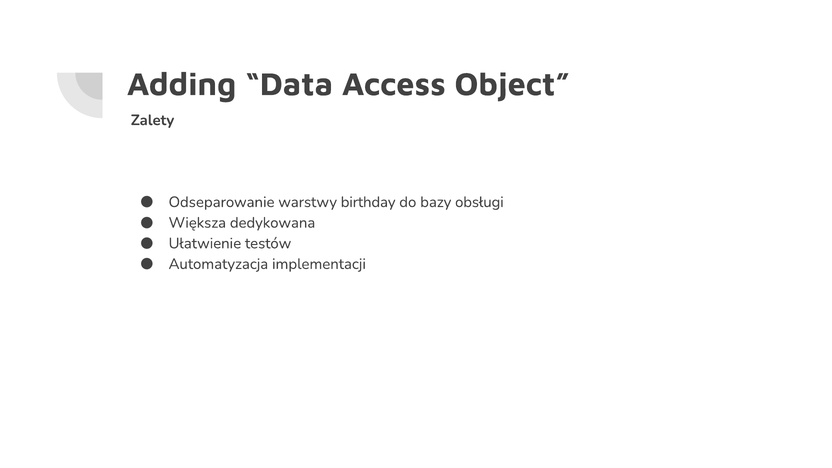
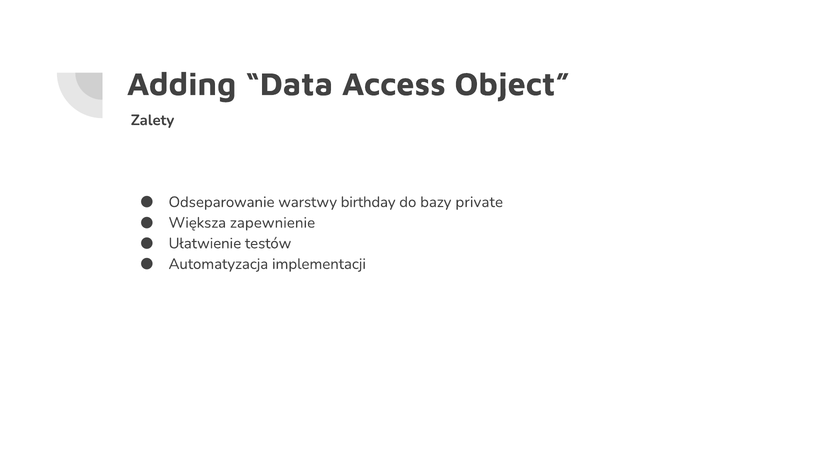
obsługi: obsługi -> private (479, 202)
dedykowana: dedykowana -> zapewnienie (272, 223)
